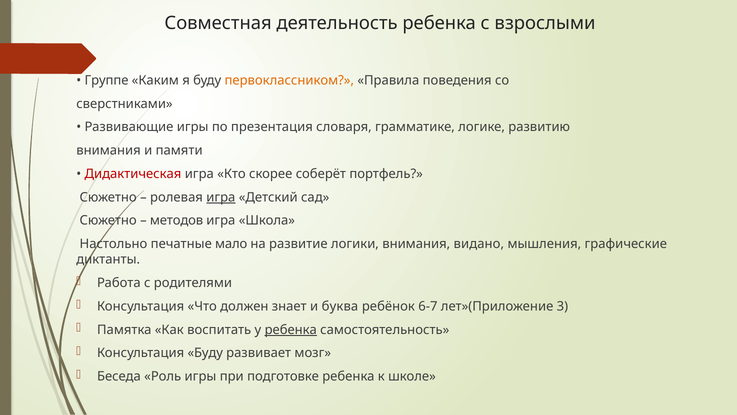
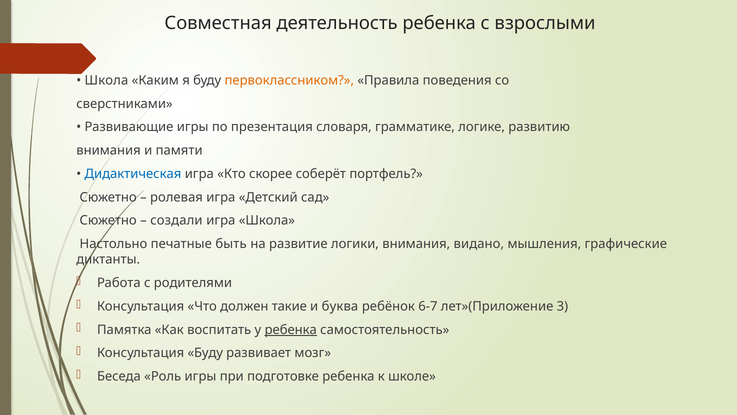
Группе: Группе -> Школа (106, 80)
Дидактическая colour: red -> blue (133, 174)
игра underline: present -> none (221, 197)
методов: методов -> создали (176, 220)
мало: мало -> быть (231, 244)
знает: знает -> такие (289, 306)
